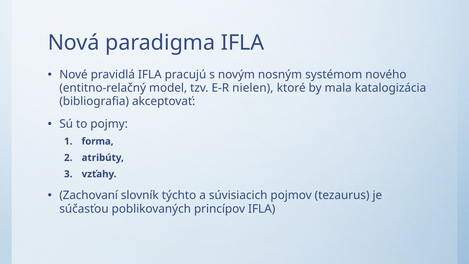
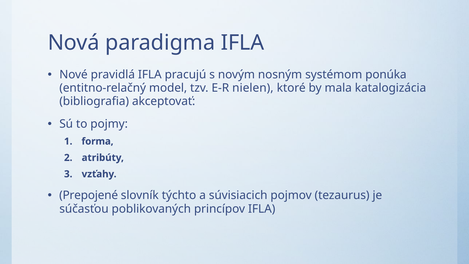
nového: nového -> ponúka (386, 75)
Zachovaní: Zachovaní -> Prepojené (89, 195)
